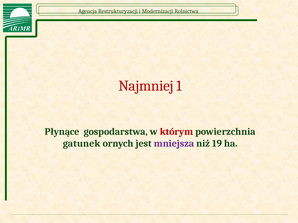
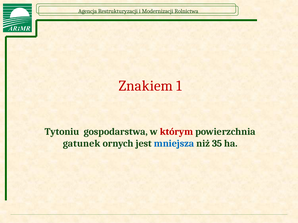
Najmniej: Najmniej -> Znakiem (146, 86)
Płynące: Płynące -> Tytoniu (62, 132)
mniejsza colour: purple -> blue (174, 144)
19: 19 -> 35 (217, 144)
